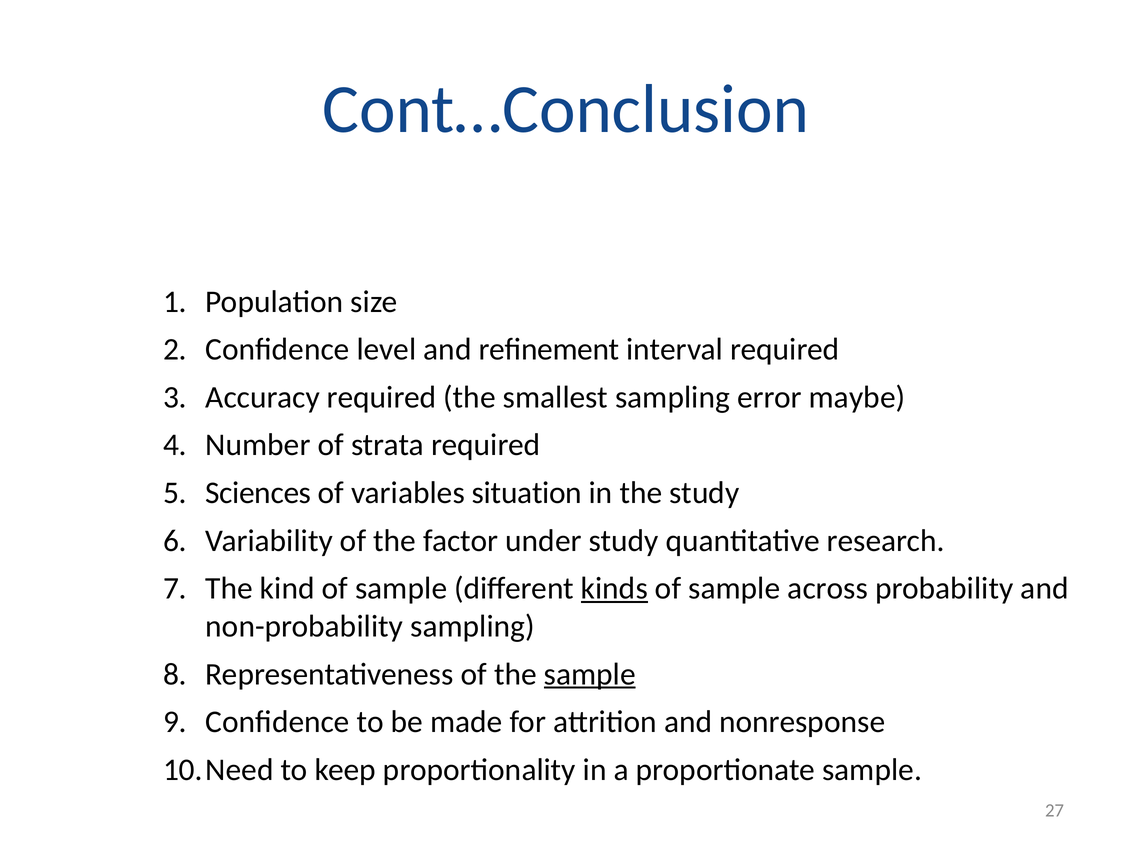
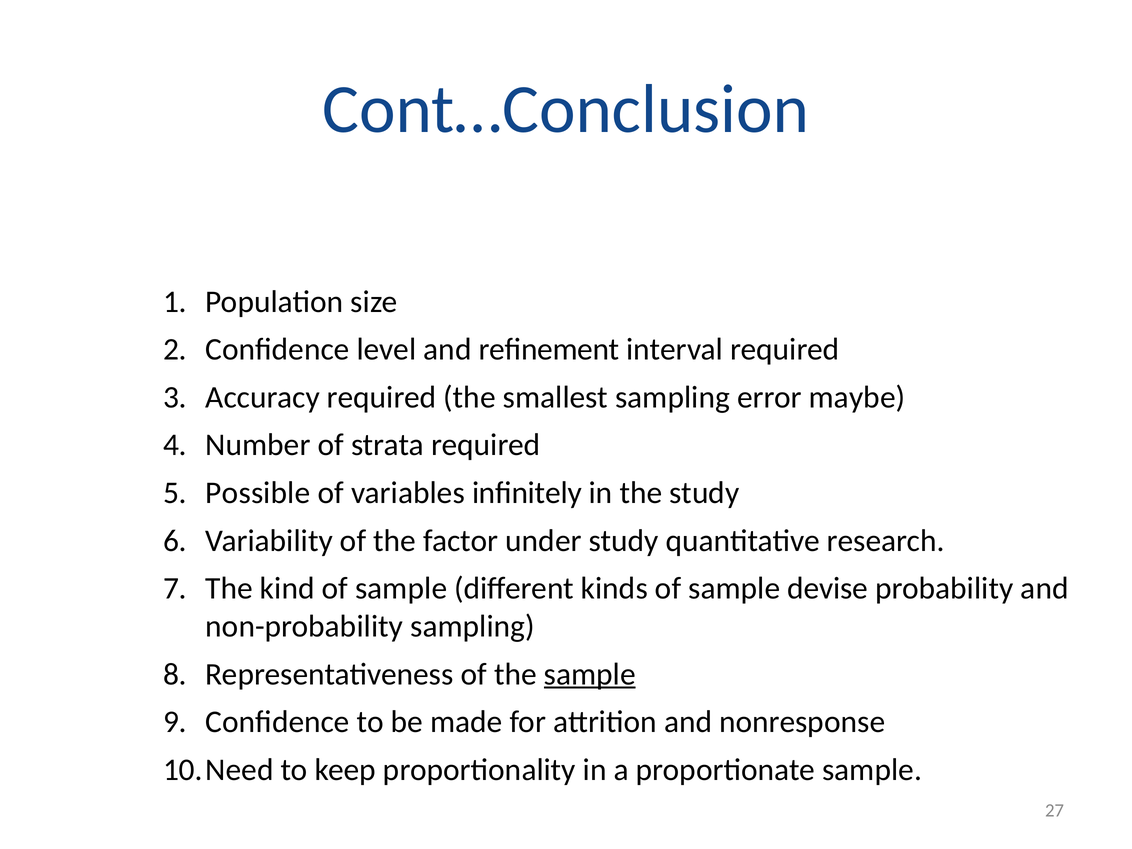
Sciences: Sciences -> Possible (258, 493)
situation: situation -> inﬁnitely (527, 493)
kinds underline: present -> none (614, 589)
across: across -> devise (828, 589)
